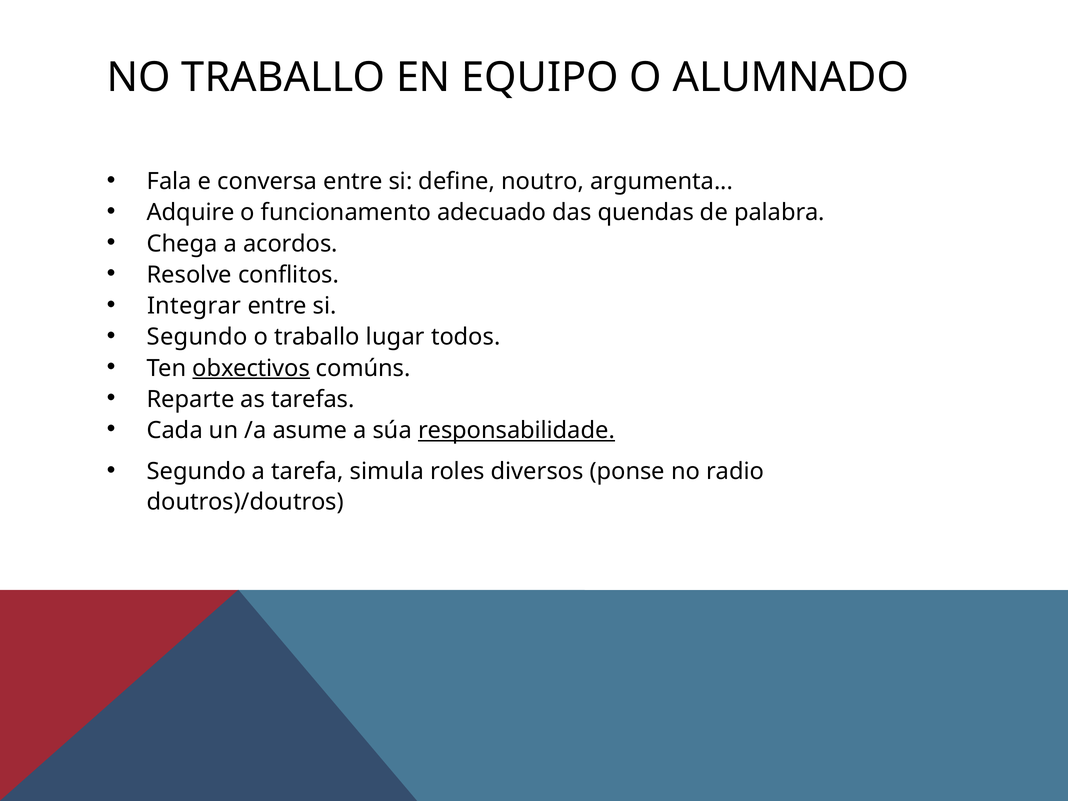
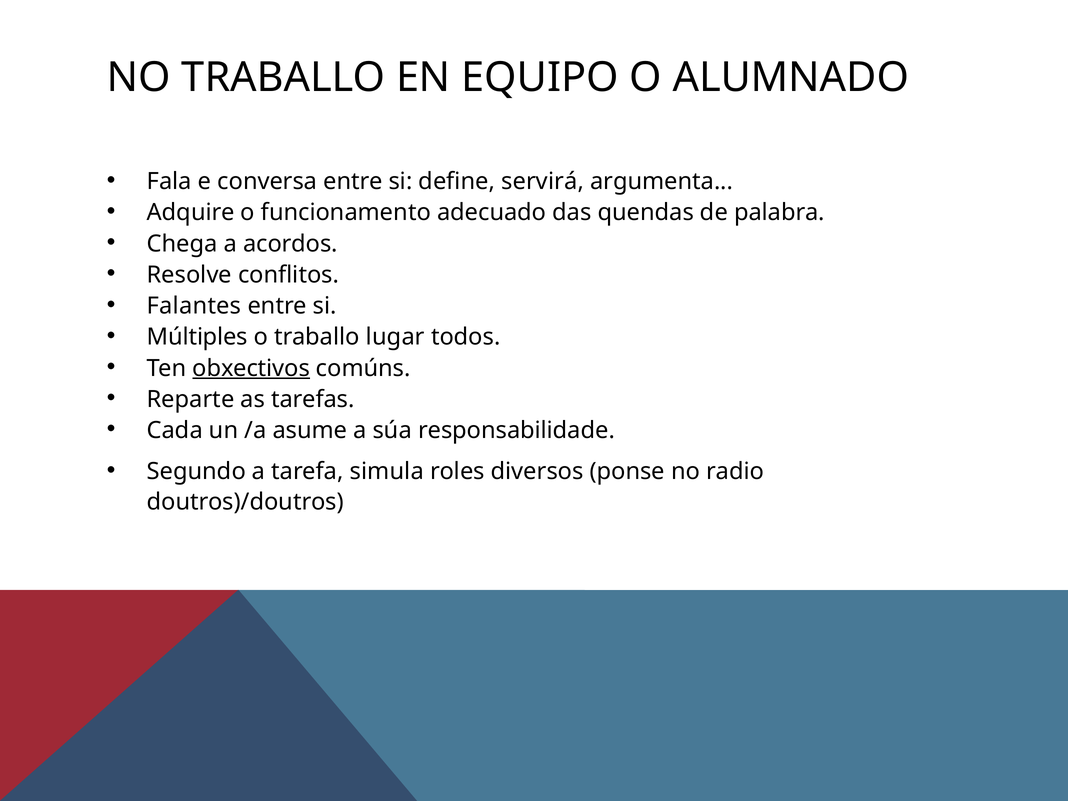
noutro: noutro -> servirá (543, 182)
Integrar: Integrar -> Falantes (194, 306)
Segundo: Segundo -> Múltiples (197, 337)
responsabilidade underline: present -> none (516, 430)
